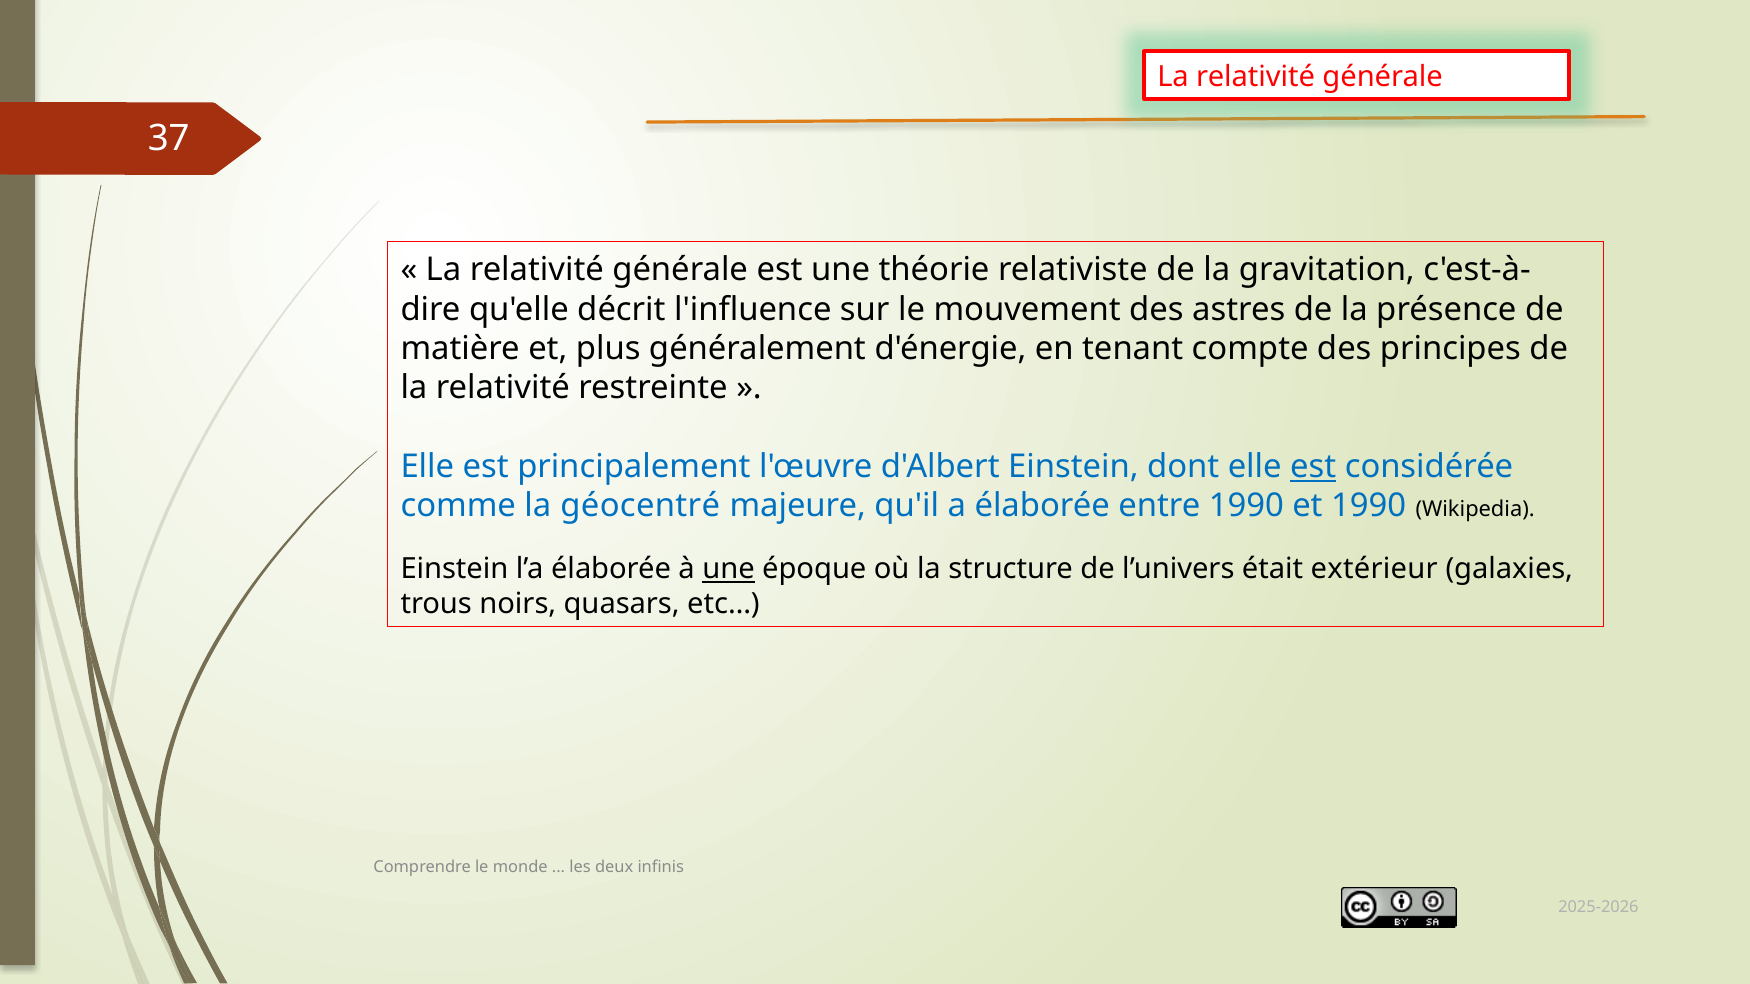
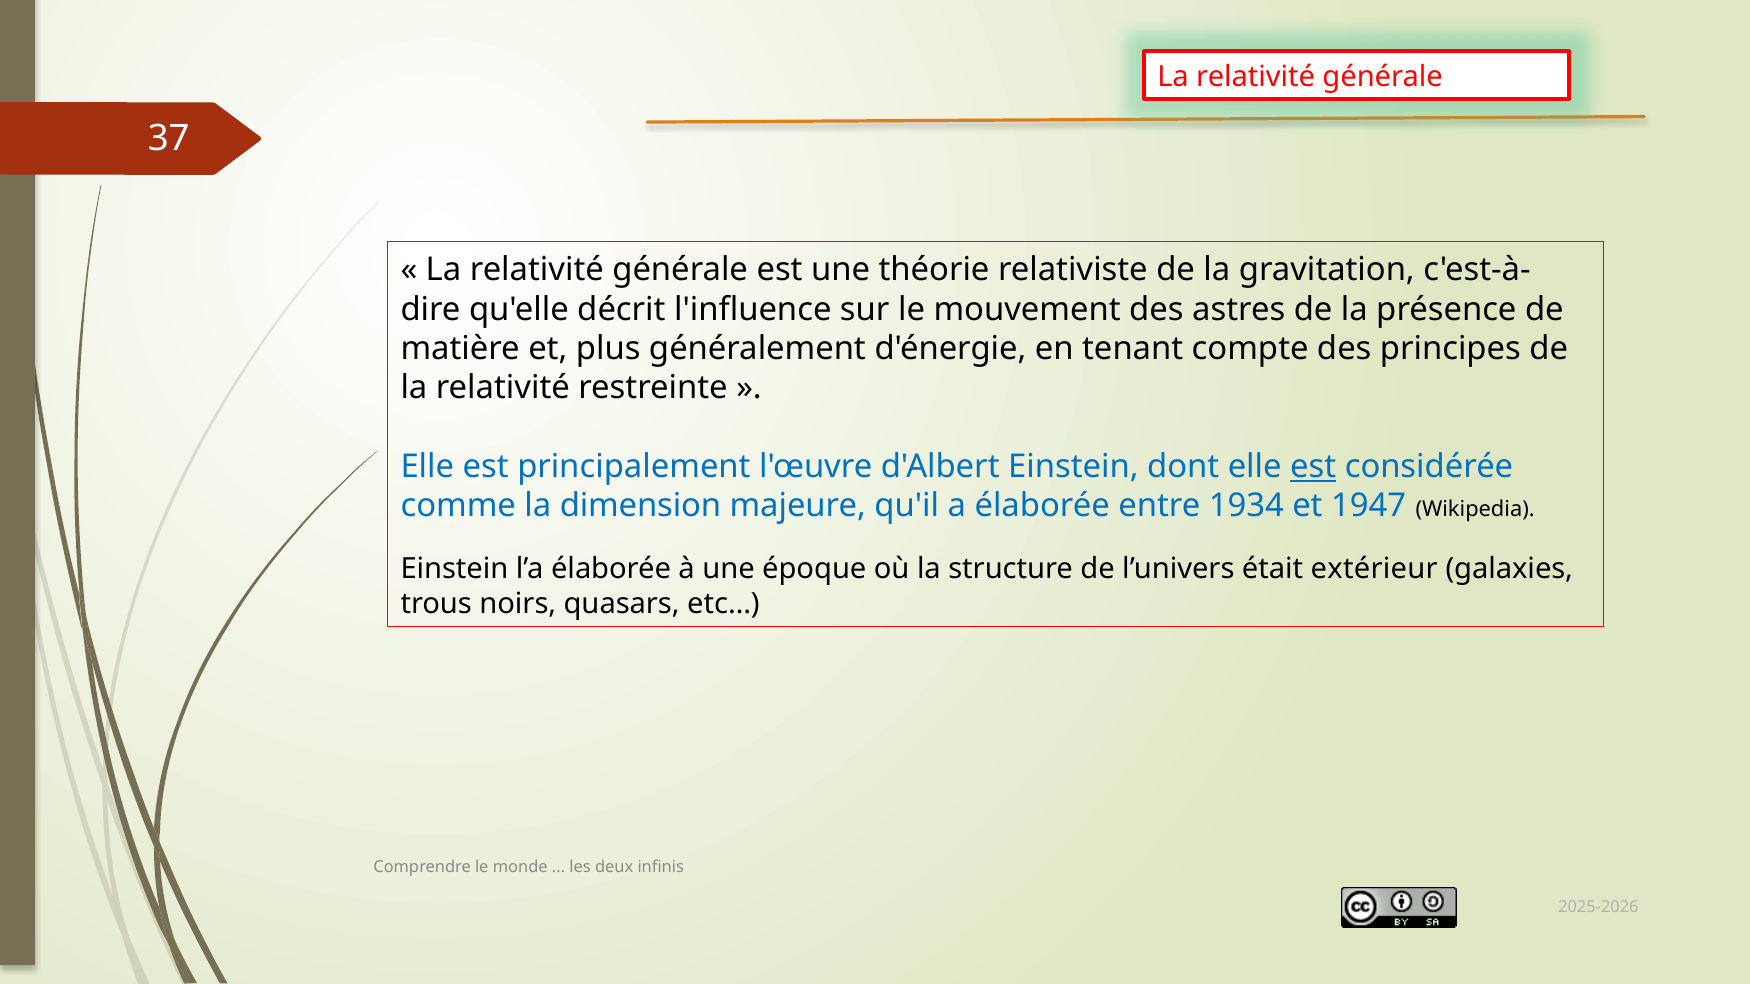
géocentré: géocentré -> dimension (640, 506)
entre 1990: 1990 -> 1934 (1246, 506)
et 1990: 1990 -> 1947 (1369, 506)
une underline: present -> none (729, 569)
